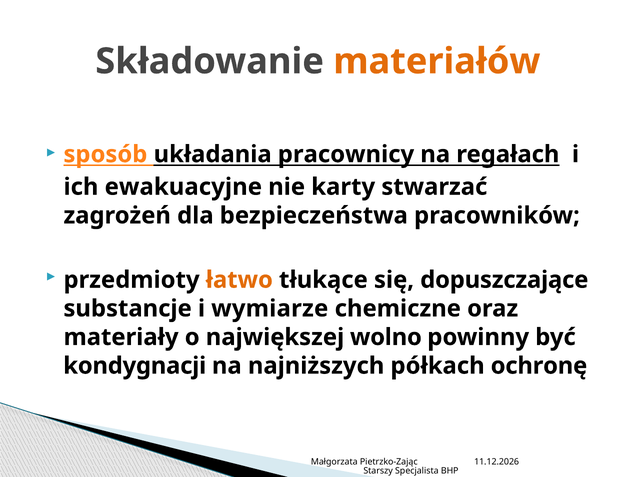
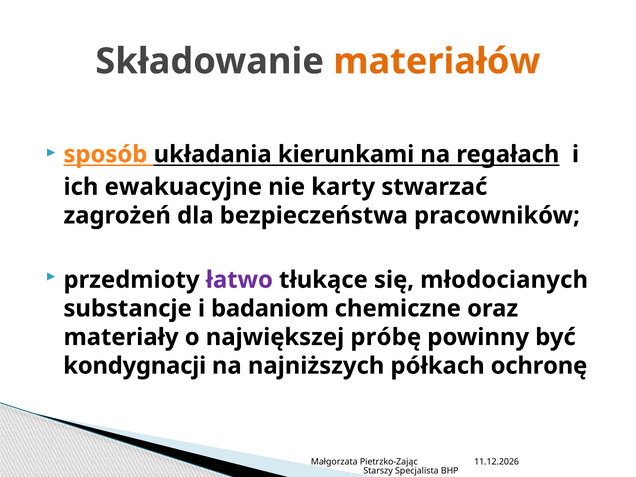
pracownicy: pracownicy -> kierunkami (346, 154)
łatwo colour: orange -> purple (239, 280)
dopuszczające: dopuszczające -> młodocianych (504, 280)
wymiarze: wymiarze -> badaniom (270, 309)
wolno: wolno -> próbę (386, 337)
